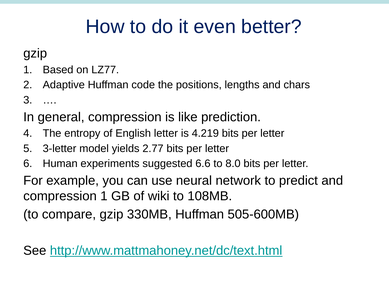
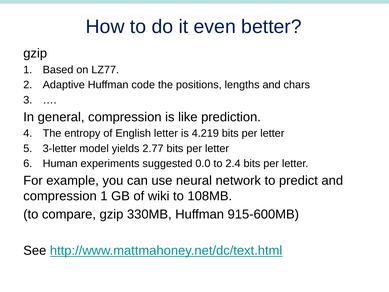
6.6: 6.6 -> 0.0 (203, 163)
8.0: 8.0 -> 2.4 (233, 163)
505-600MB: 505-600MB -> 915-600MB (263, 214)
